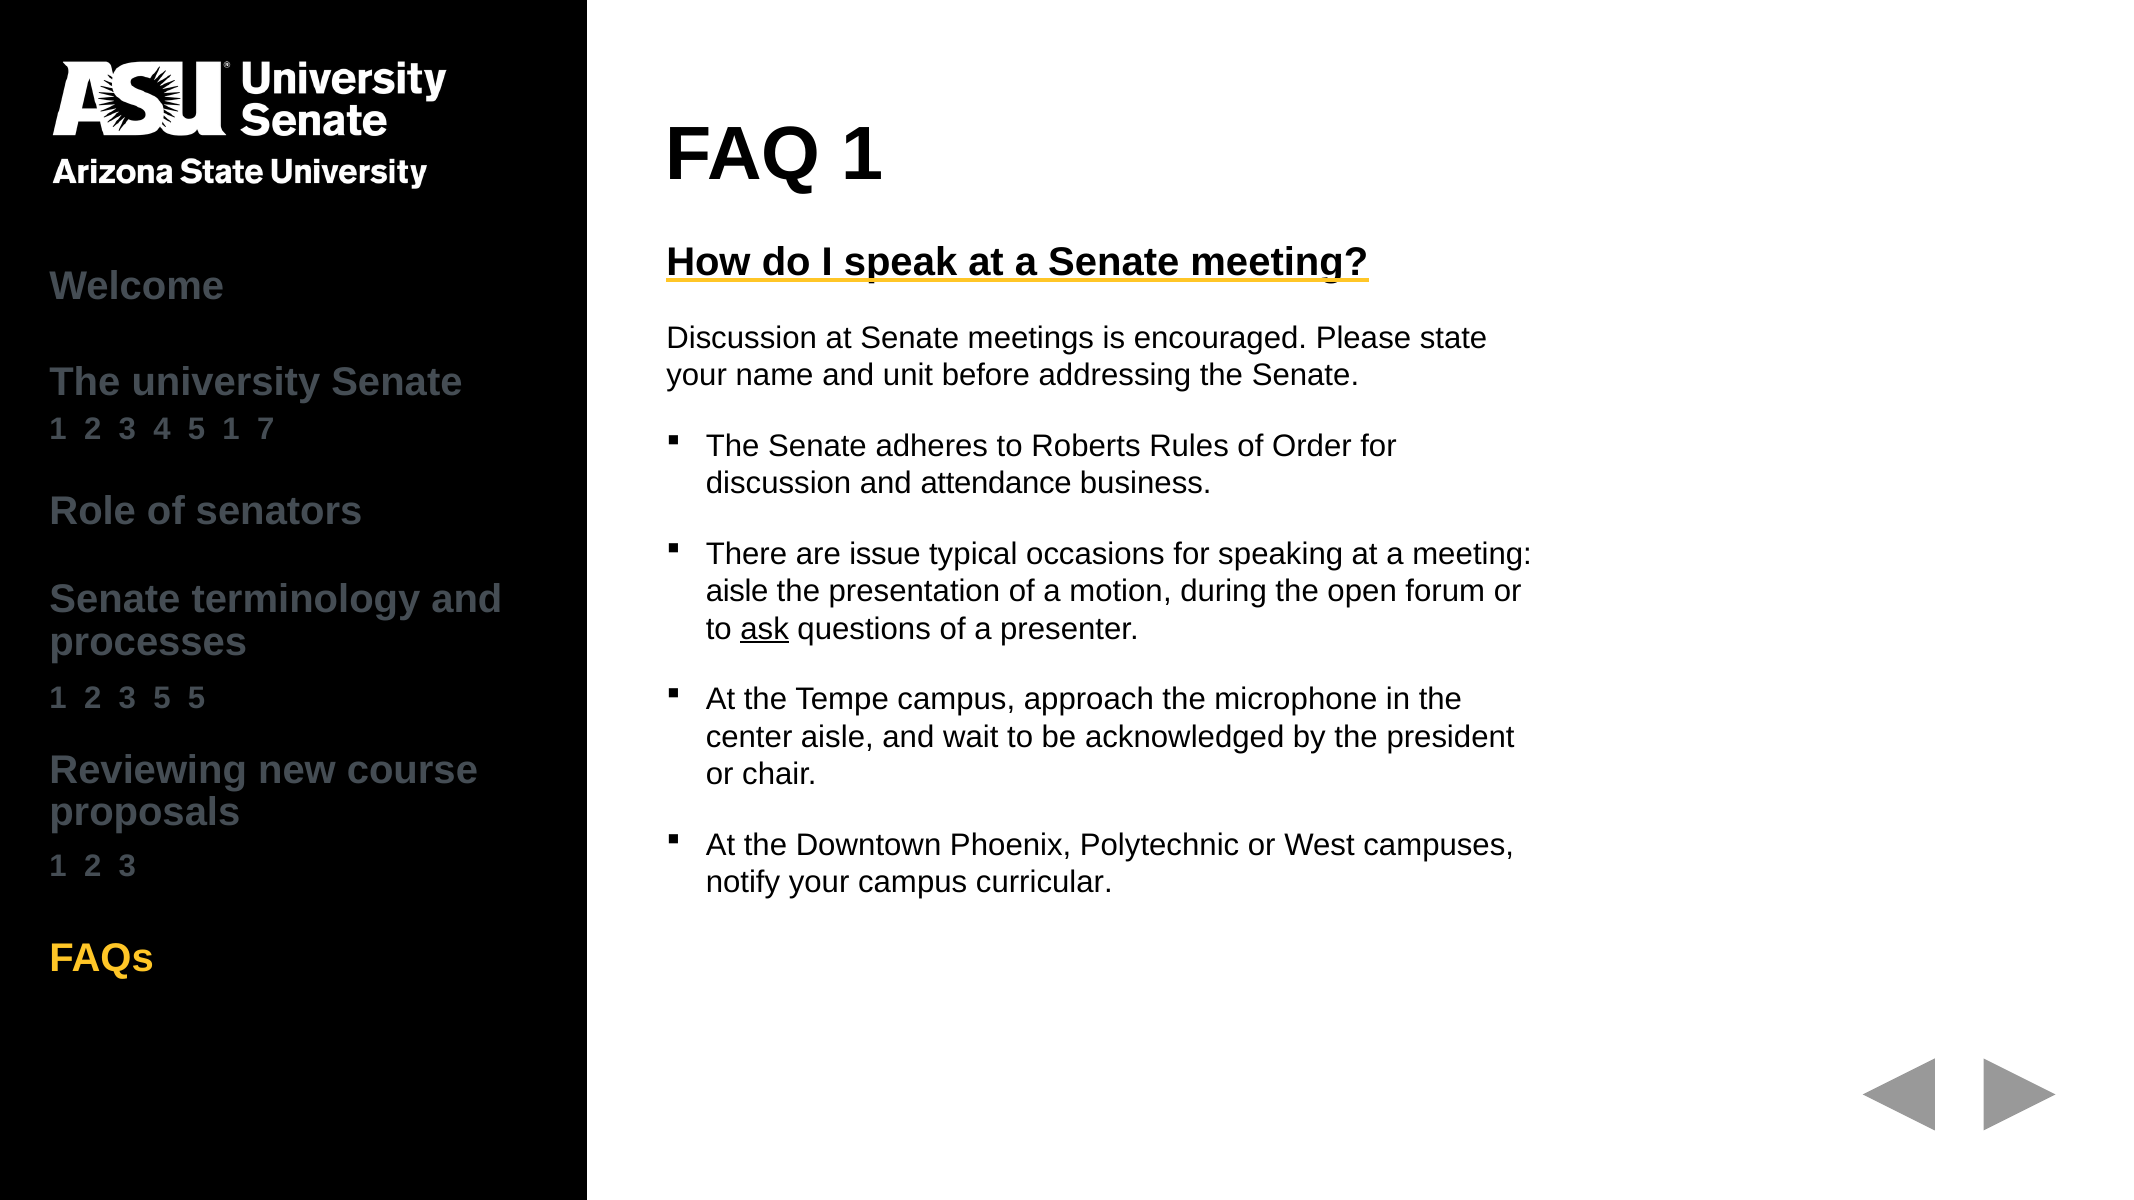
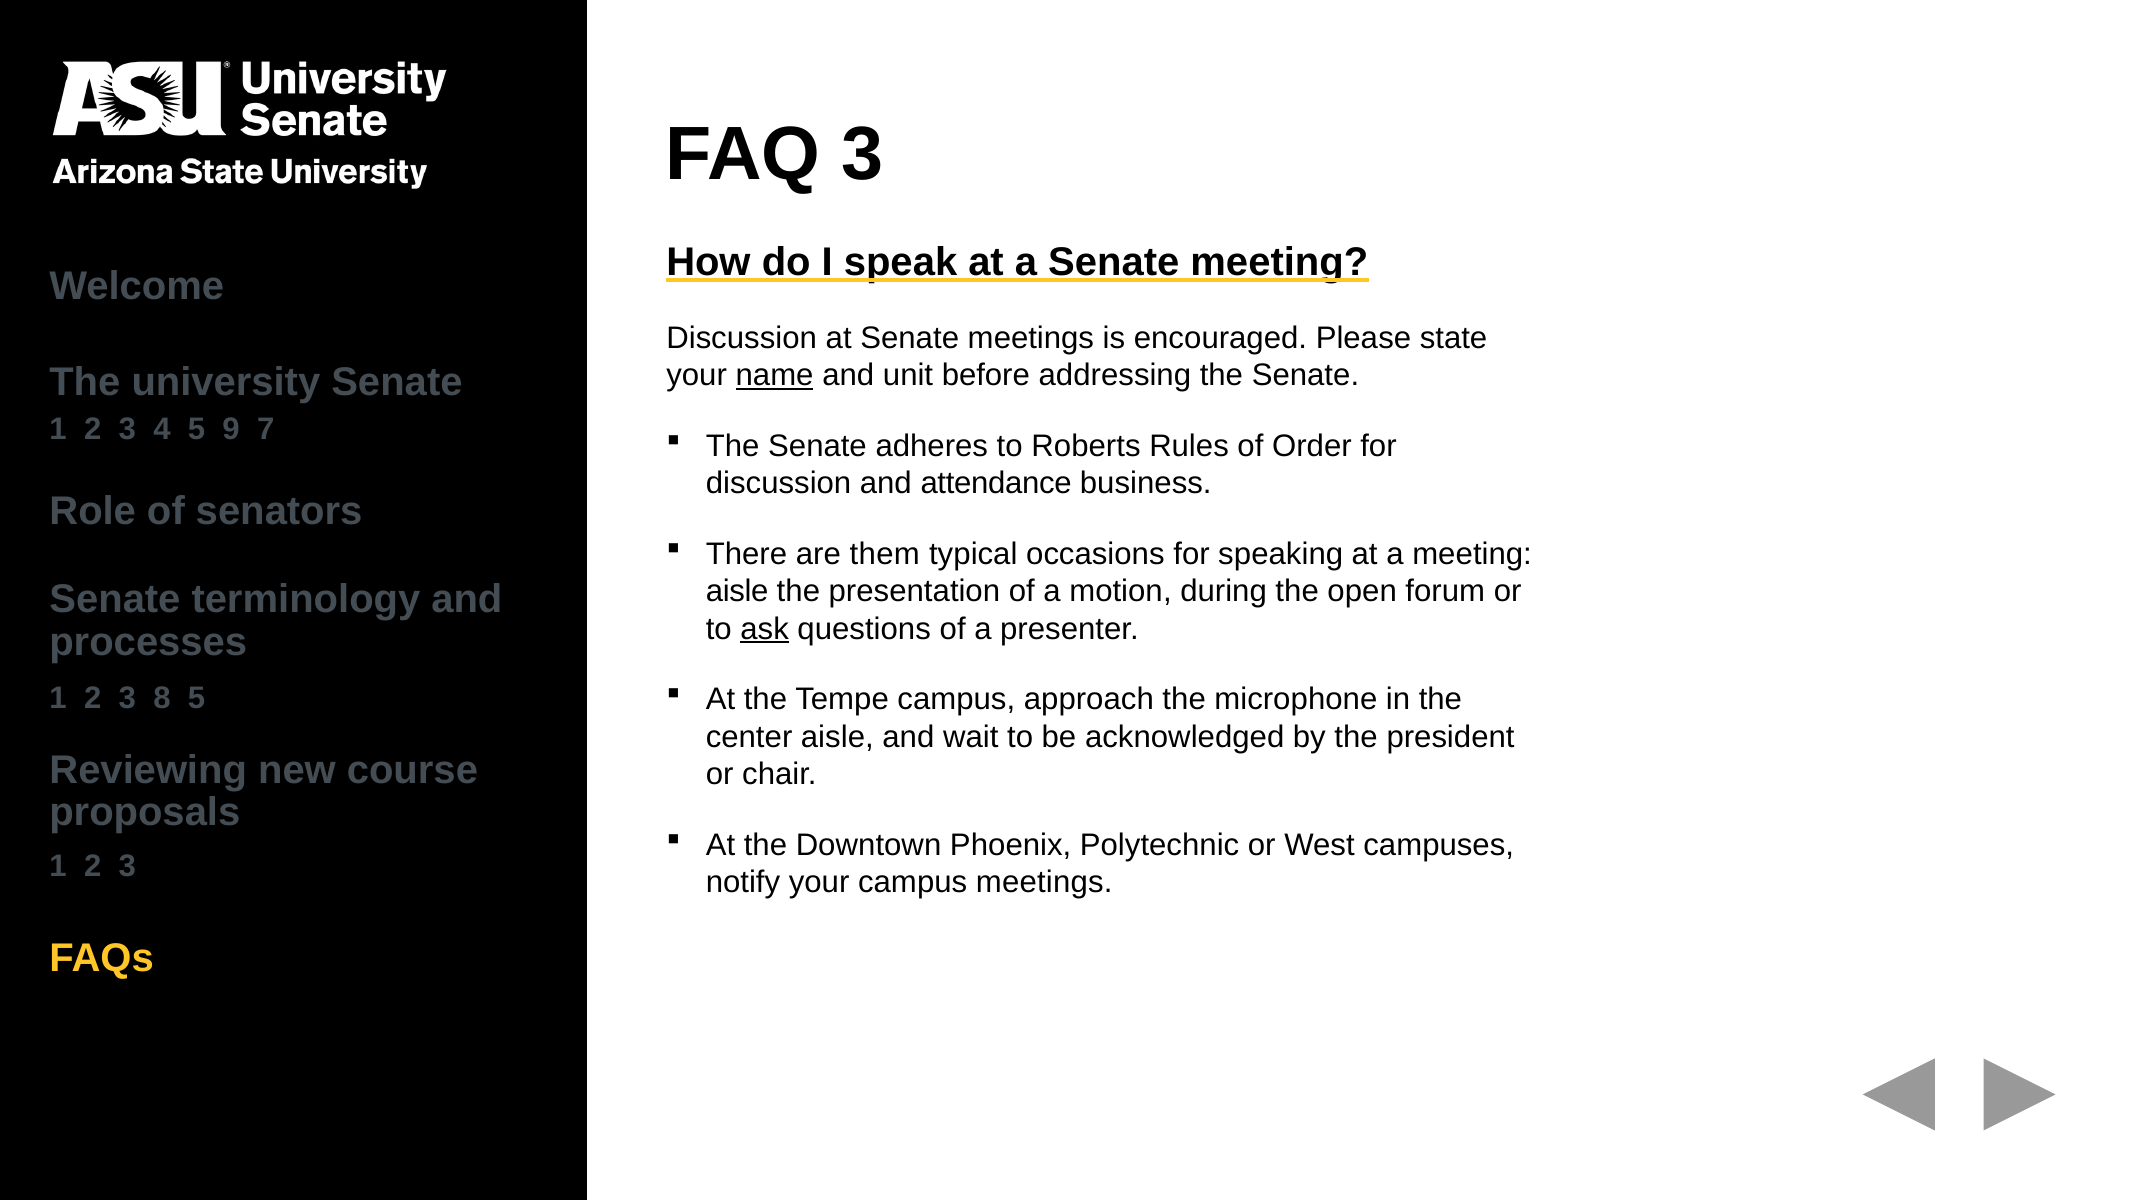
FAQ 1: 1 -> 3 (862, 155)
name underline: none -> present (775, 375)
5 1: 1 -> 9 (231, 430)
issue: issue -> them (885, 554)
3 5: 5 -> 8 (162, 698)
campus curricular: curricular -> meetings (1044, 882)
